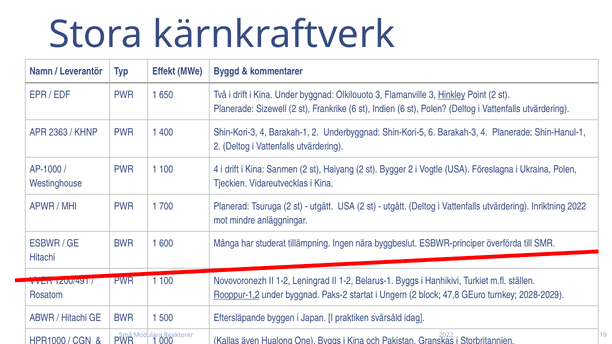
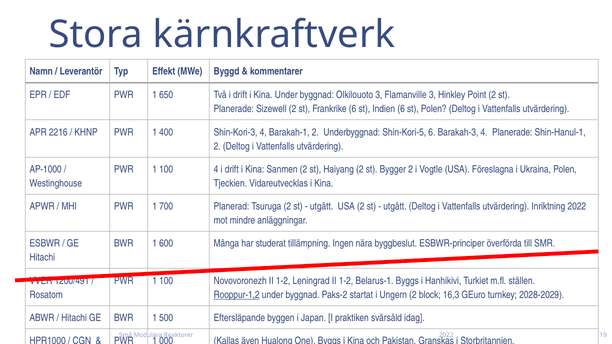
Hinkley underline: present -> none (452, 95)
2363: 2363 -> 2216 (58, 132)
47,8: 47,8 -> 16,3 (451, 295)
